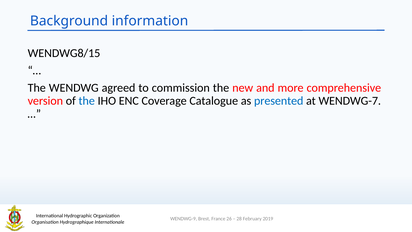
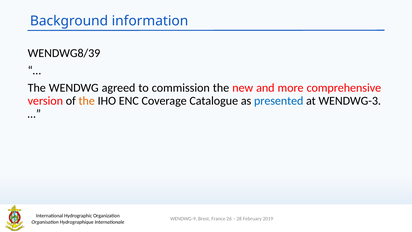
WENDWG8/15: WENDWG8/15 -> WENDWG8/39 (64, 53)
the colour: blue -> orange (87, 101)
WENDWG-7: WENDWG-7 -> WENDWG-3 (350, 101)
